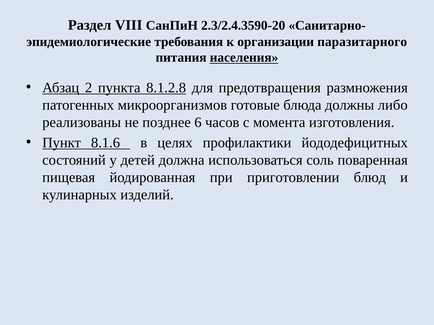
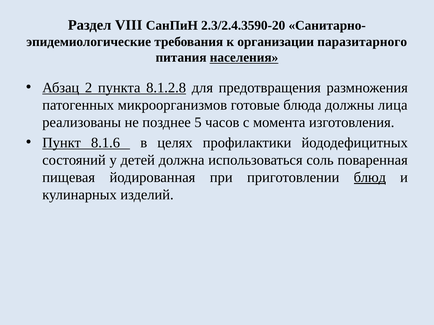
либо: либо -> лица (393, 105)
6: 6 -> 5 (198, 123)
блюд underline: none -> present (370, 178)
